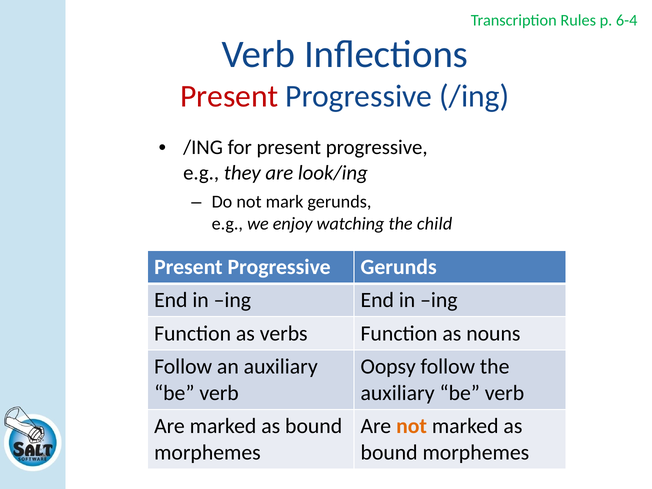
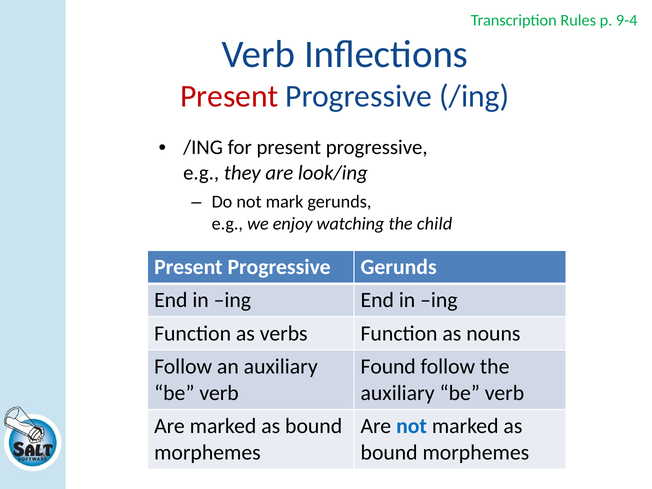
6-4: 6-4 -> 9-4 (627, 21)
Oopsy: Oopsy -> Found (388, 367)
not colour: orange -> blue (412, 426)
